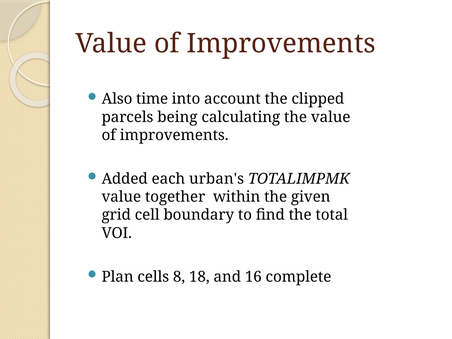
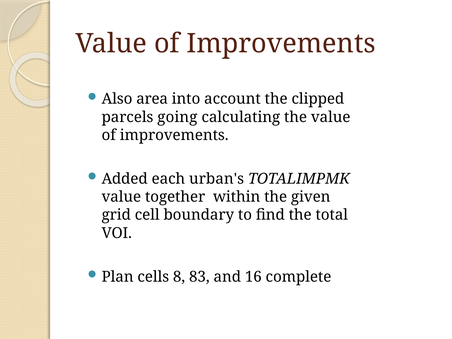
time: time -> area (152, 99)
being: being -> going (177, 117)
18: 18 -> 83 (199, 277)
